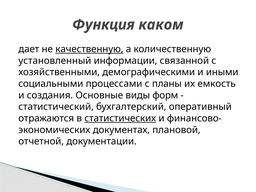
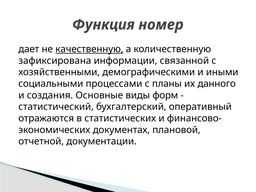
каком: каком -> номер (161, 25)
установленный: установленный -> зафиксирована (55, 61)
емкость: емкость -> данного (217, 84)
статистических underline: present -> none (120, 118)
